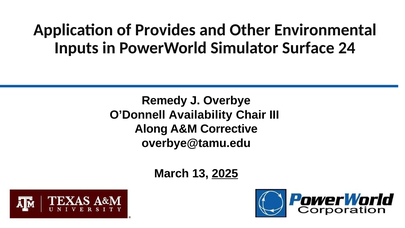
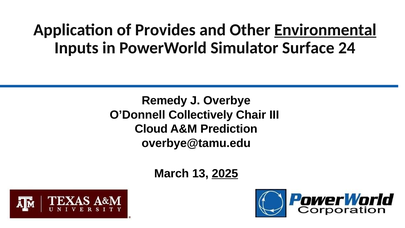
Environmental underline: none -> present (325, 30)
Availability: Availability -> Collectively (201, 115)
Along: Along -> Cloud (151, 129)
Corrective: Corrective -> Prediction (229, 129)
